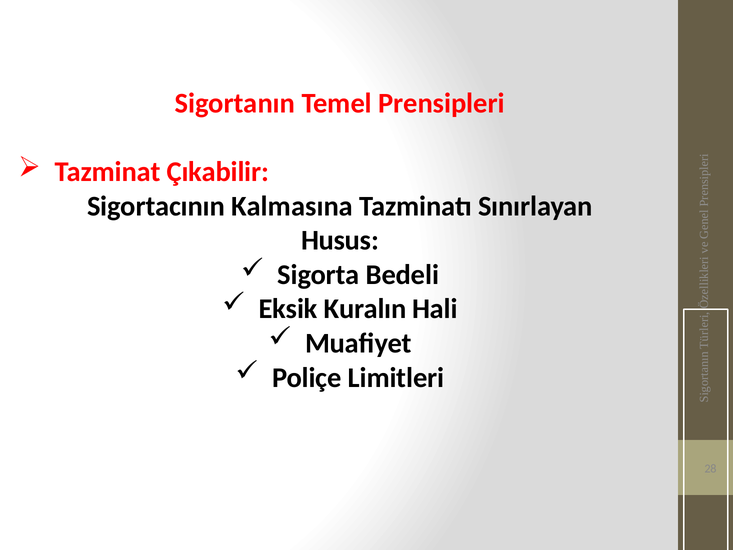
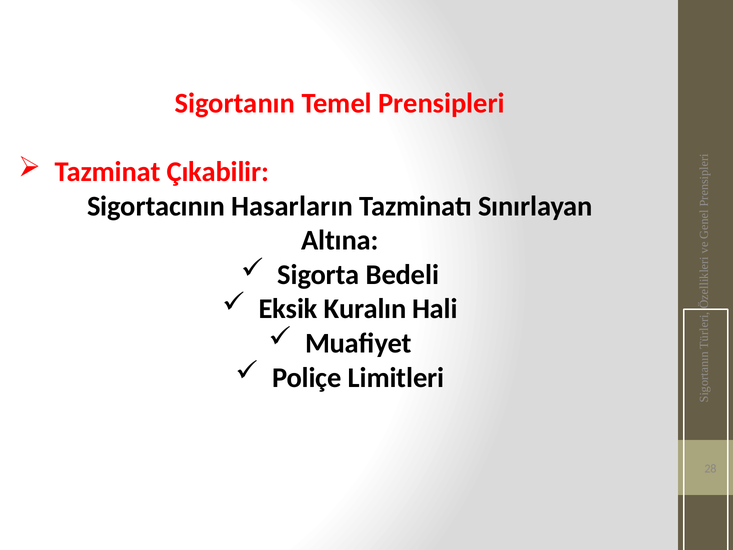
Kalmasına: Kalmasına -> Hasarların (292, 206)
Husus: Husus -> Altına (340, 240)
